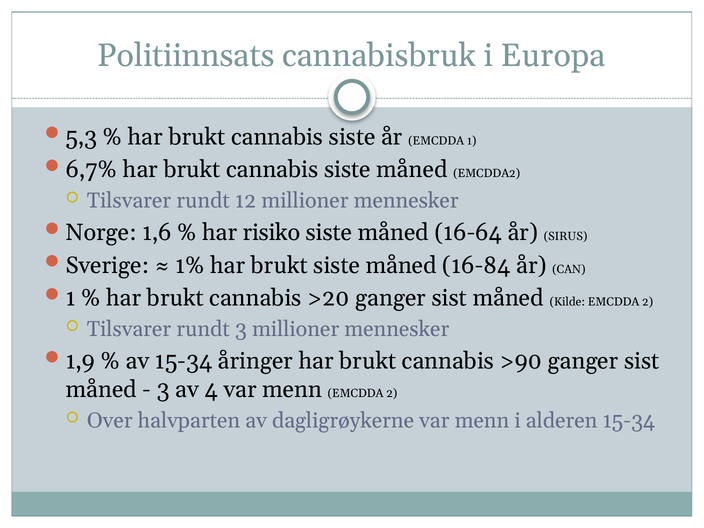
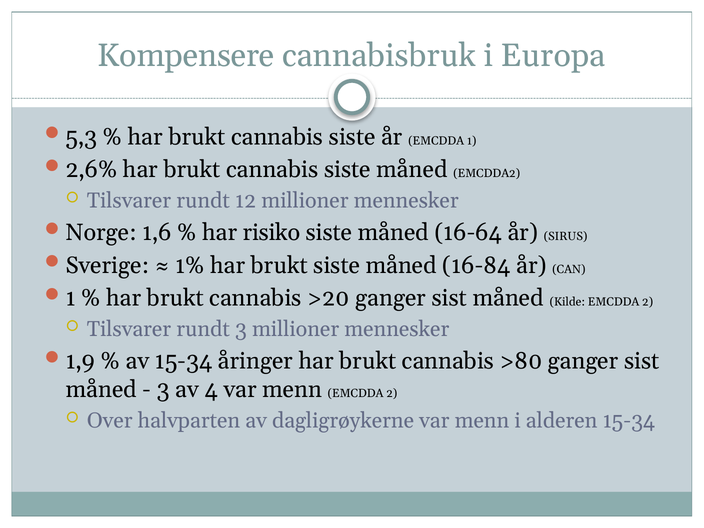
Politiinnsats: Politiinnsats -> Kompensere (186, 55)
6,7%: 6,7% -> 2,6% (92, 170)
>90: >90 -> >80 (521, 361)
